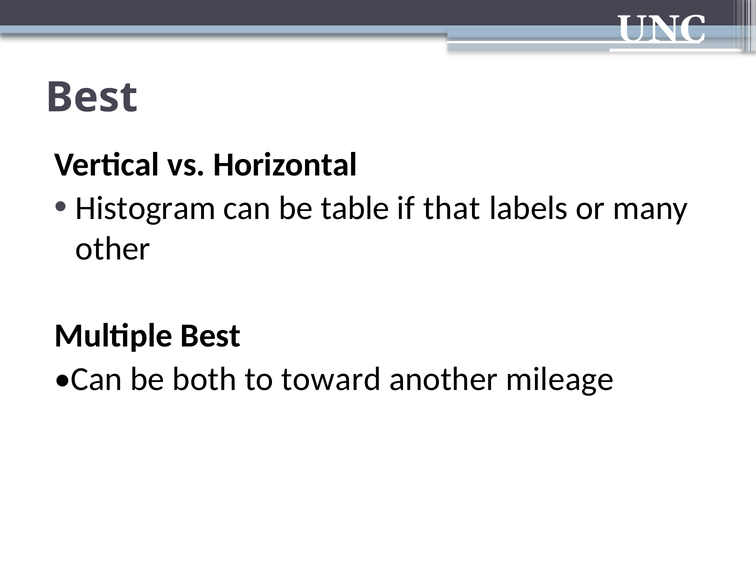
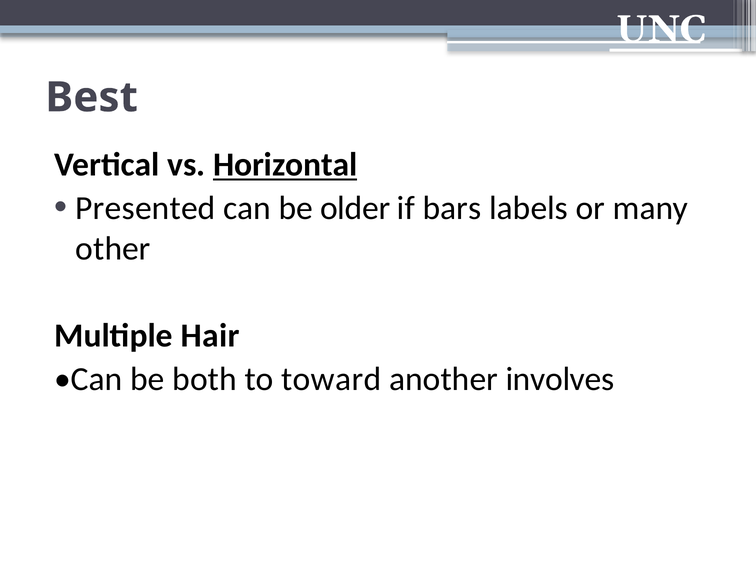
Horizontal underline: none -> present (285, 165)
Histogram: Histogram -> Presented (146, 208)
table: table -> older (355, 208)
that: that -> bars (452, 208)
Multiple Best: Best -> Hair (210, 336)
mileage: mileage -> involves (560, 379)
